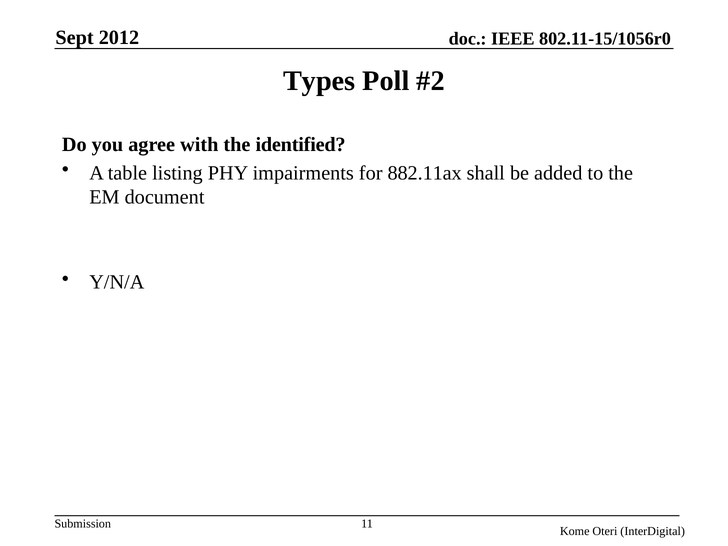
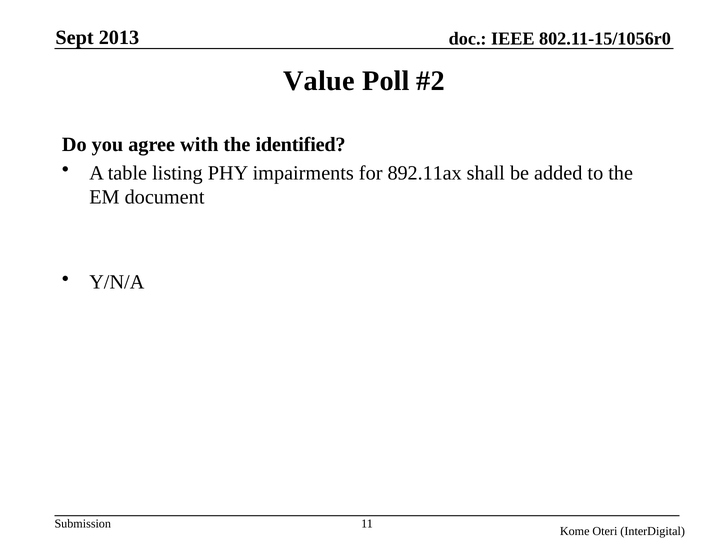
2012: 2012 -> 2013 (119, 38)
Types: Types -> Value (319, 81)
882.11ax: 882.11ax -> 892.11ax (425, 173)
